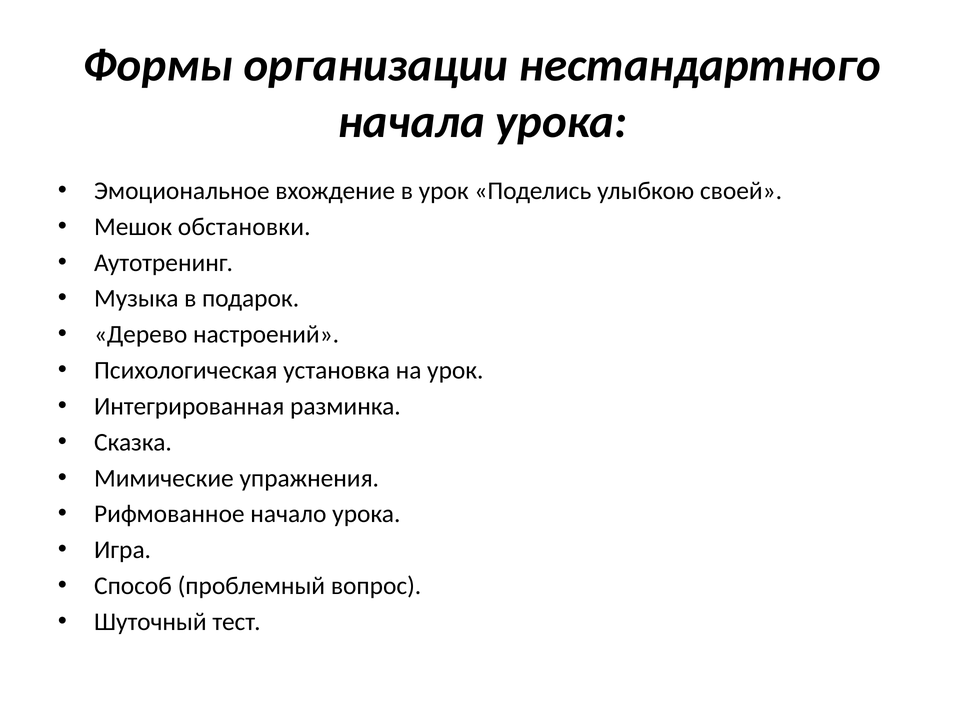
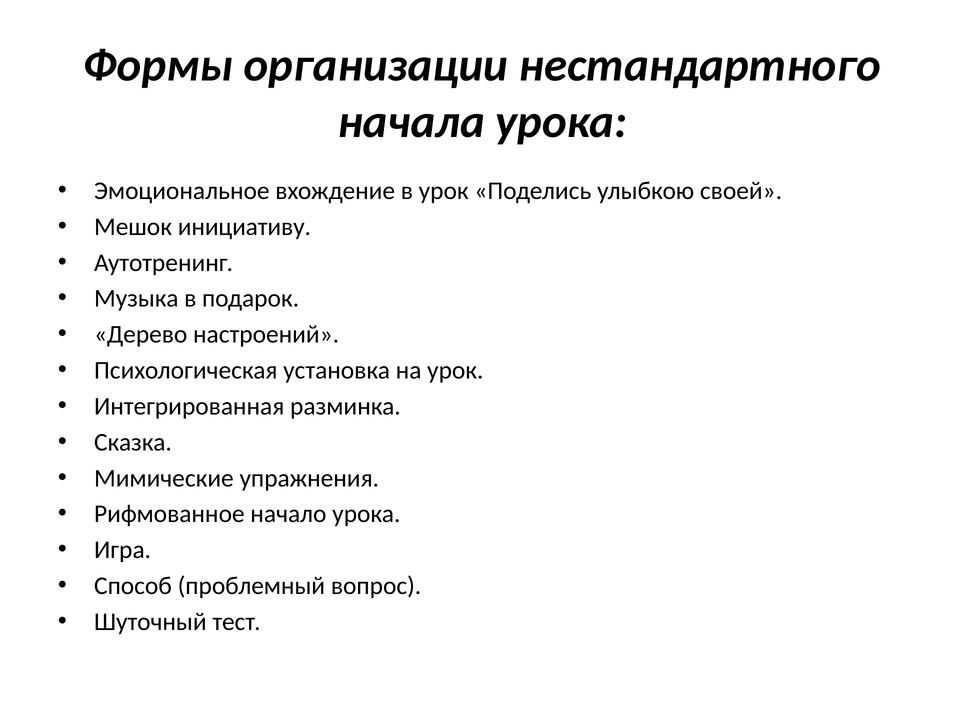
обстановки: обстановки -> инициативу (244, 227)
